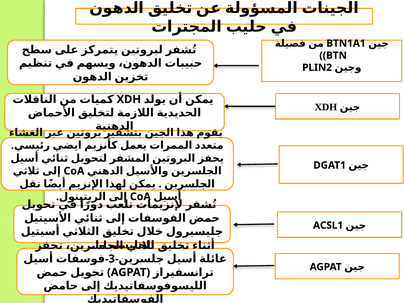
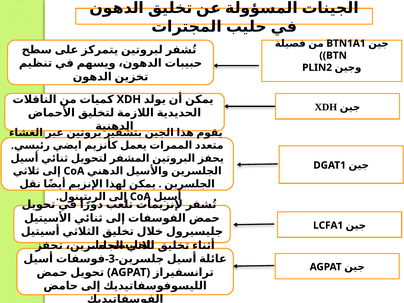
ACSL1: ACSL1 -> LCFA1 (328, 225)
